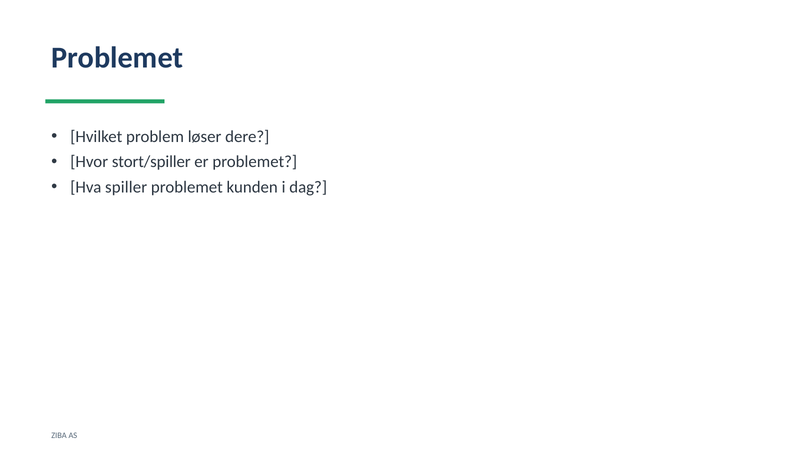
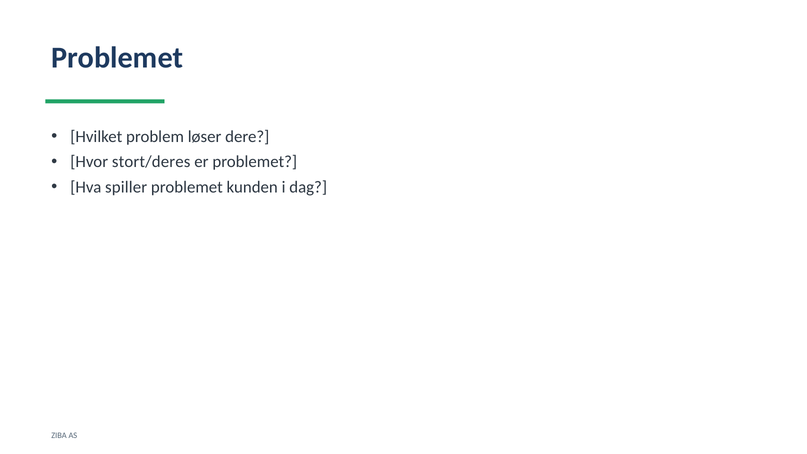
stort/spiller: stort/spiller -> stort/deres (151, 162)
